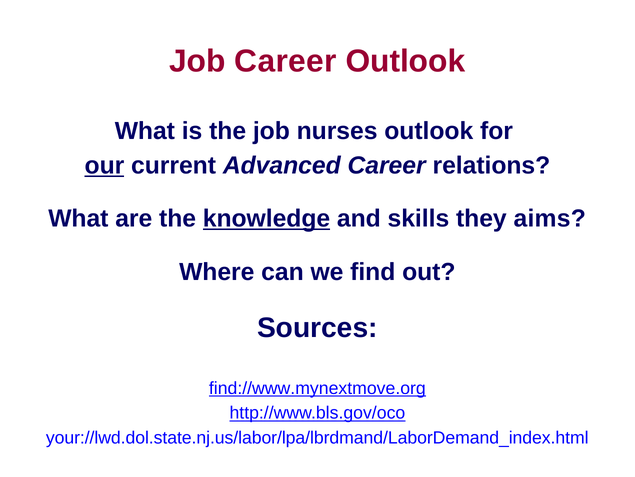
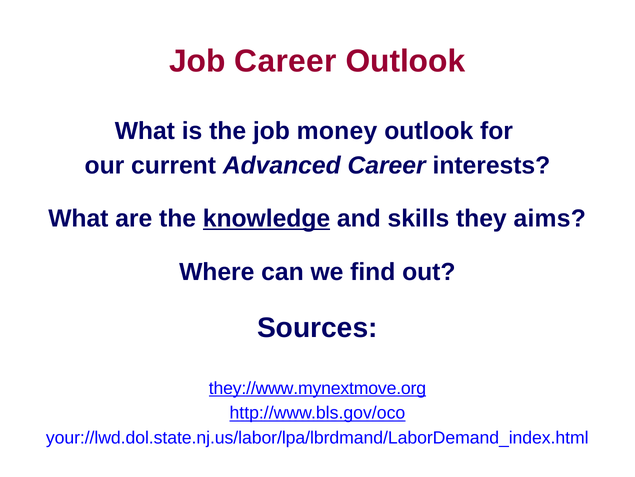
nurses: nurses -> money (337, 131)
our underline: present -> none (104, 165)
relations: relations -> interests (491, 165)
find://www.mynextmove.org: find://www.mynextmove.org -> they://www.mynextmove.org (317, 388)
